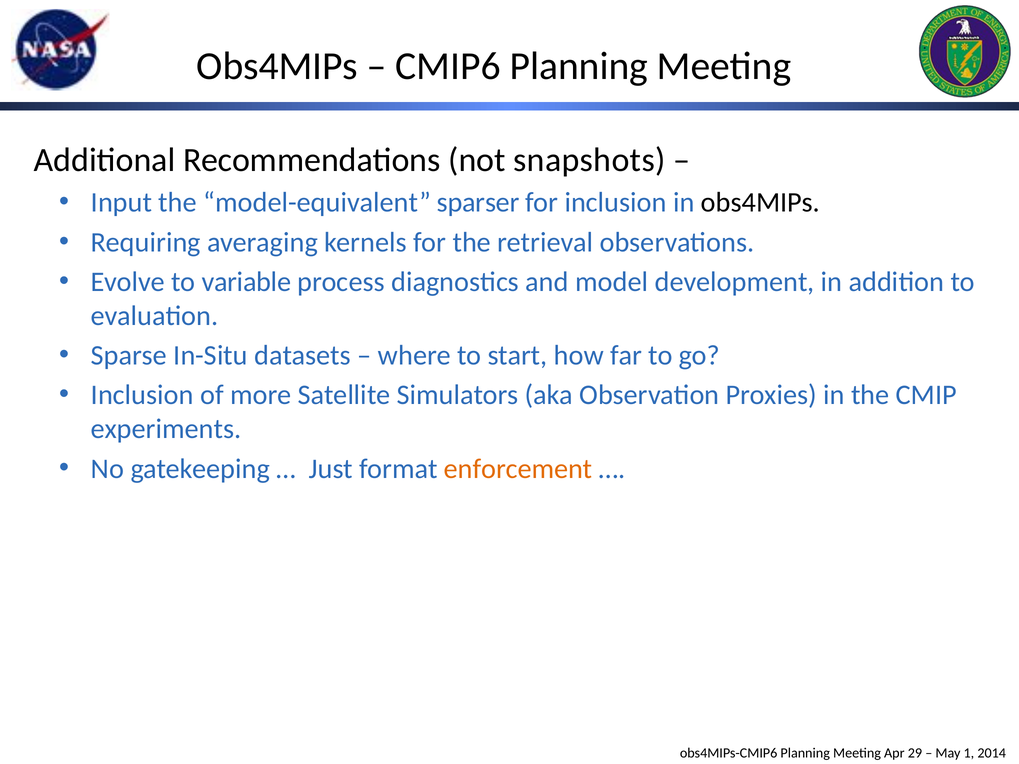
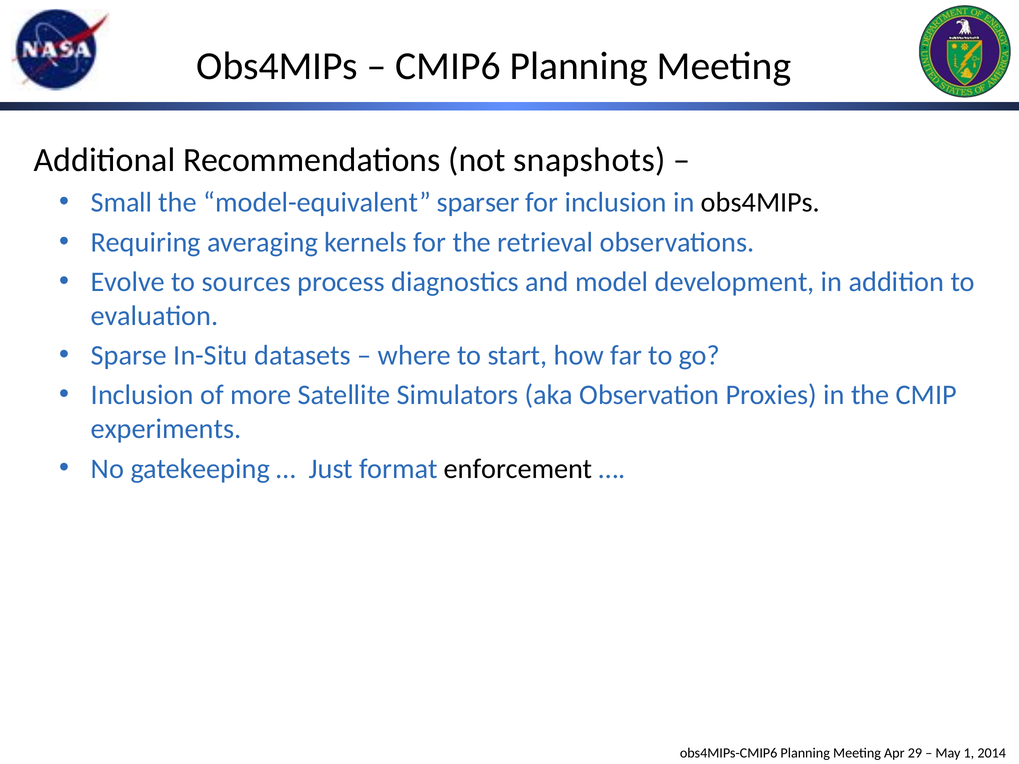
Input: Input -> Small (122, 203)
variable: variable -> sources (246, 282)
enforcement colour: orange -> black (518, 469)
